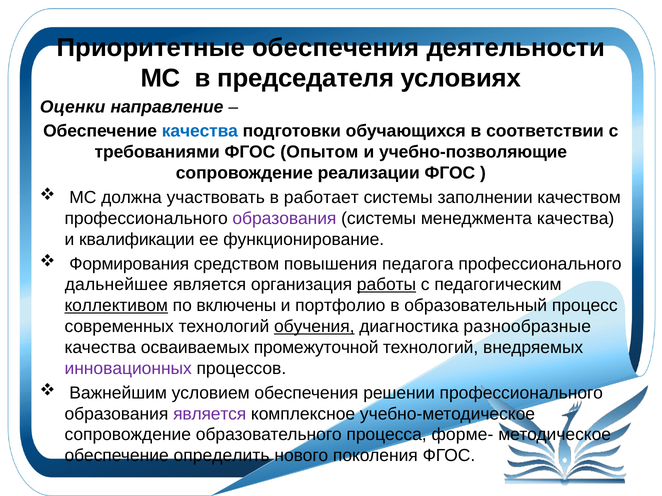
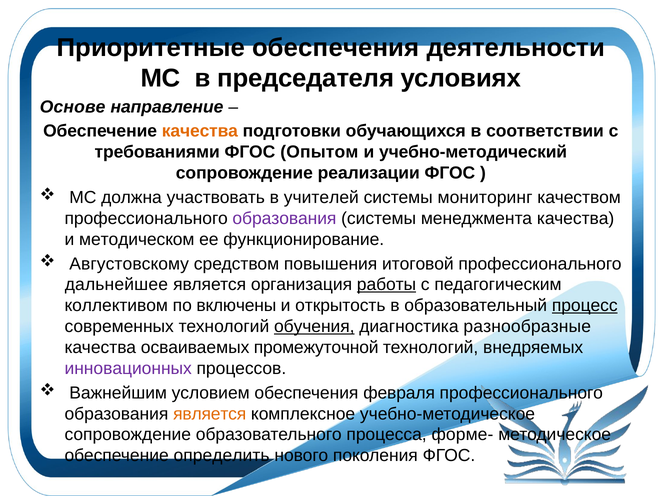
Оценки: Оценки -> Основе (73, 107)
качества colour: blue -> orange (200, 131)
учебно-позволяющие: учебно-позволяющие -> учебно-методический (473, 152)
работает: работает -> учителей (321, 198)
заполнении: заполнении -> мониторинг (485, 198)
квалификации: квалификации -> методическом (137, 240)
Формирования: Формирования -> Августовскому (129, 264)
педагога: педагога -> итоговой (418, 264)
коллективом underline: present -> none (116, 306)
портфолио: портфолио -> открытость (340, 306)
процесс underline: none -> present (585, 306)
решении: решении -> февраля (399, 393)
является colour: purple -> orange (210, 414)
